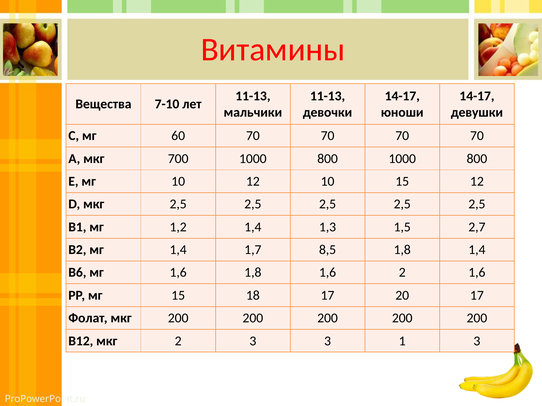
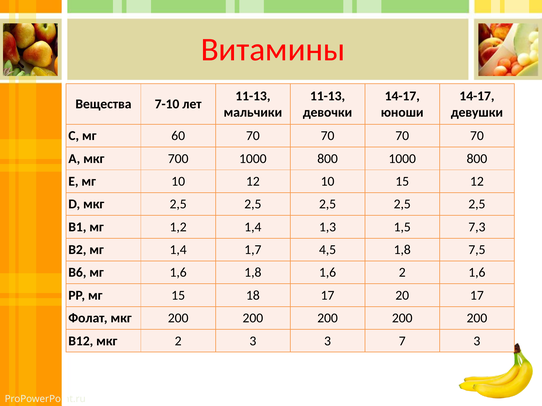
2,7: 2,7 -> 7,3 (477, 227)
8,5: 8,5 -> 4,5 (328, 250)
1,8 1,4: 1,4 -> 7,5 (477, 250)
1: 1 -> 7 (402, 341)
